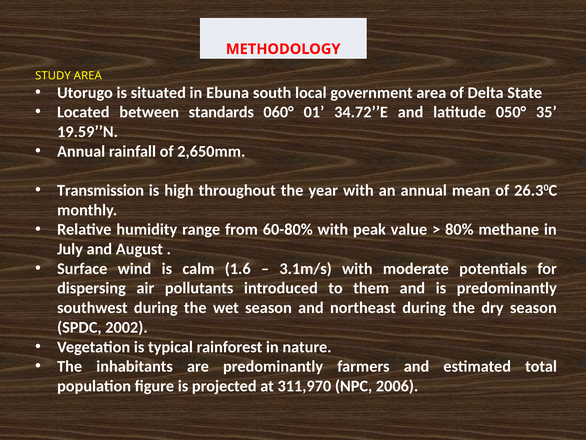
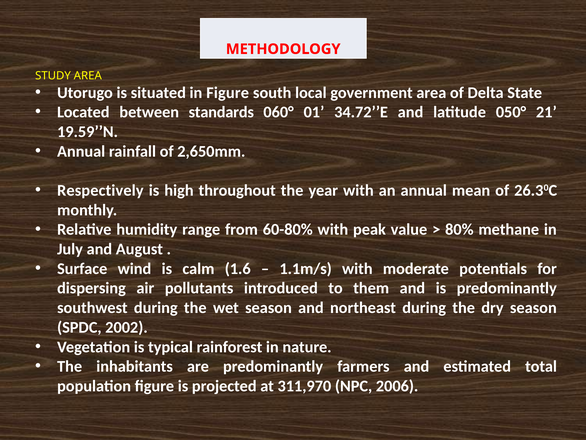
in Ebuna: Ebuna -> Figure (228, 93)
35: 35 -> 21 (546, 112)
Transmission: Transmission -> Respectively (100, 190)
3.1m/s: 3.1m/s -> 1.1m/s (306, 268)
